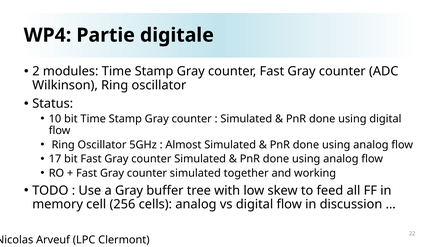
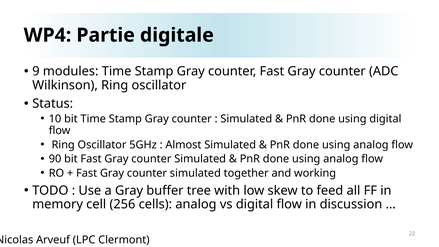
2: 2 -> 9 (36, 71)
17: 17 -> 90 (55, 159)
